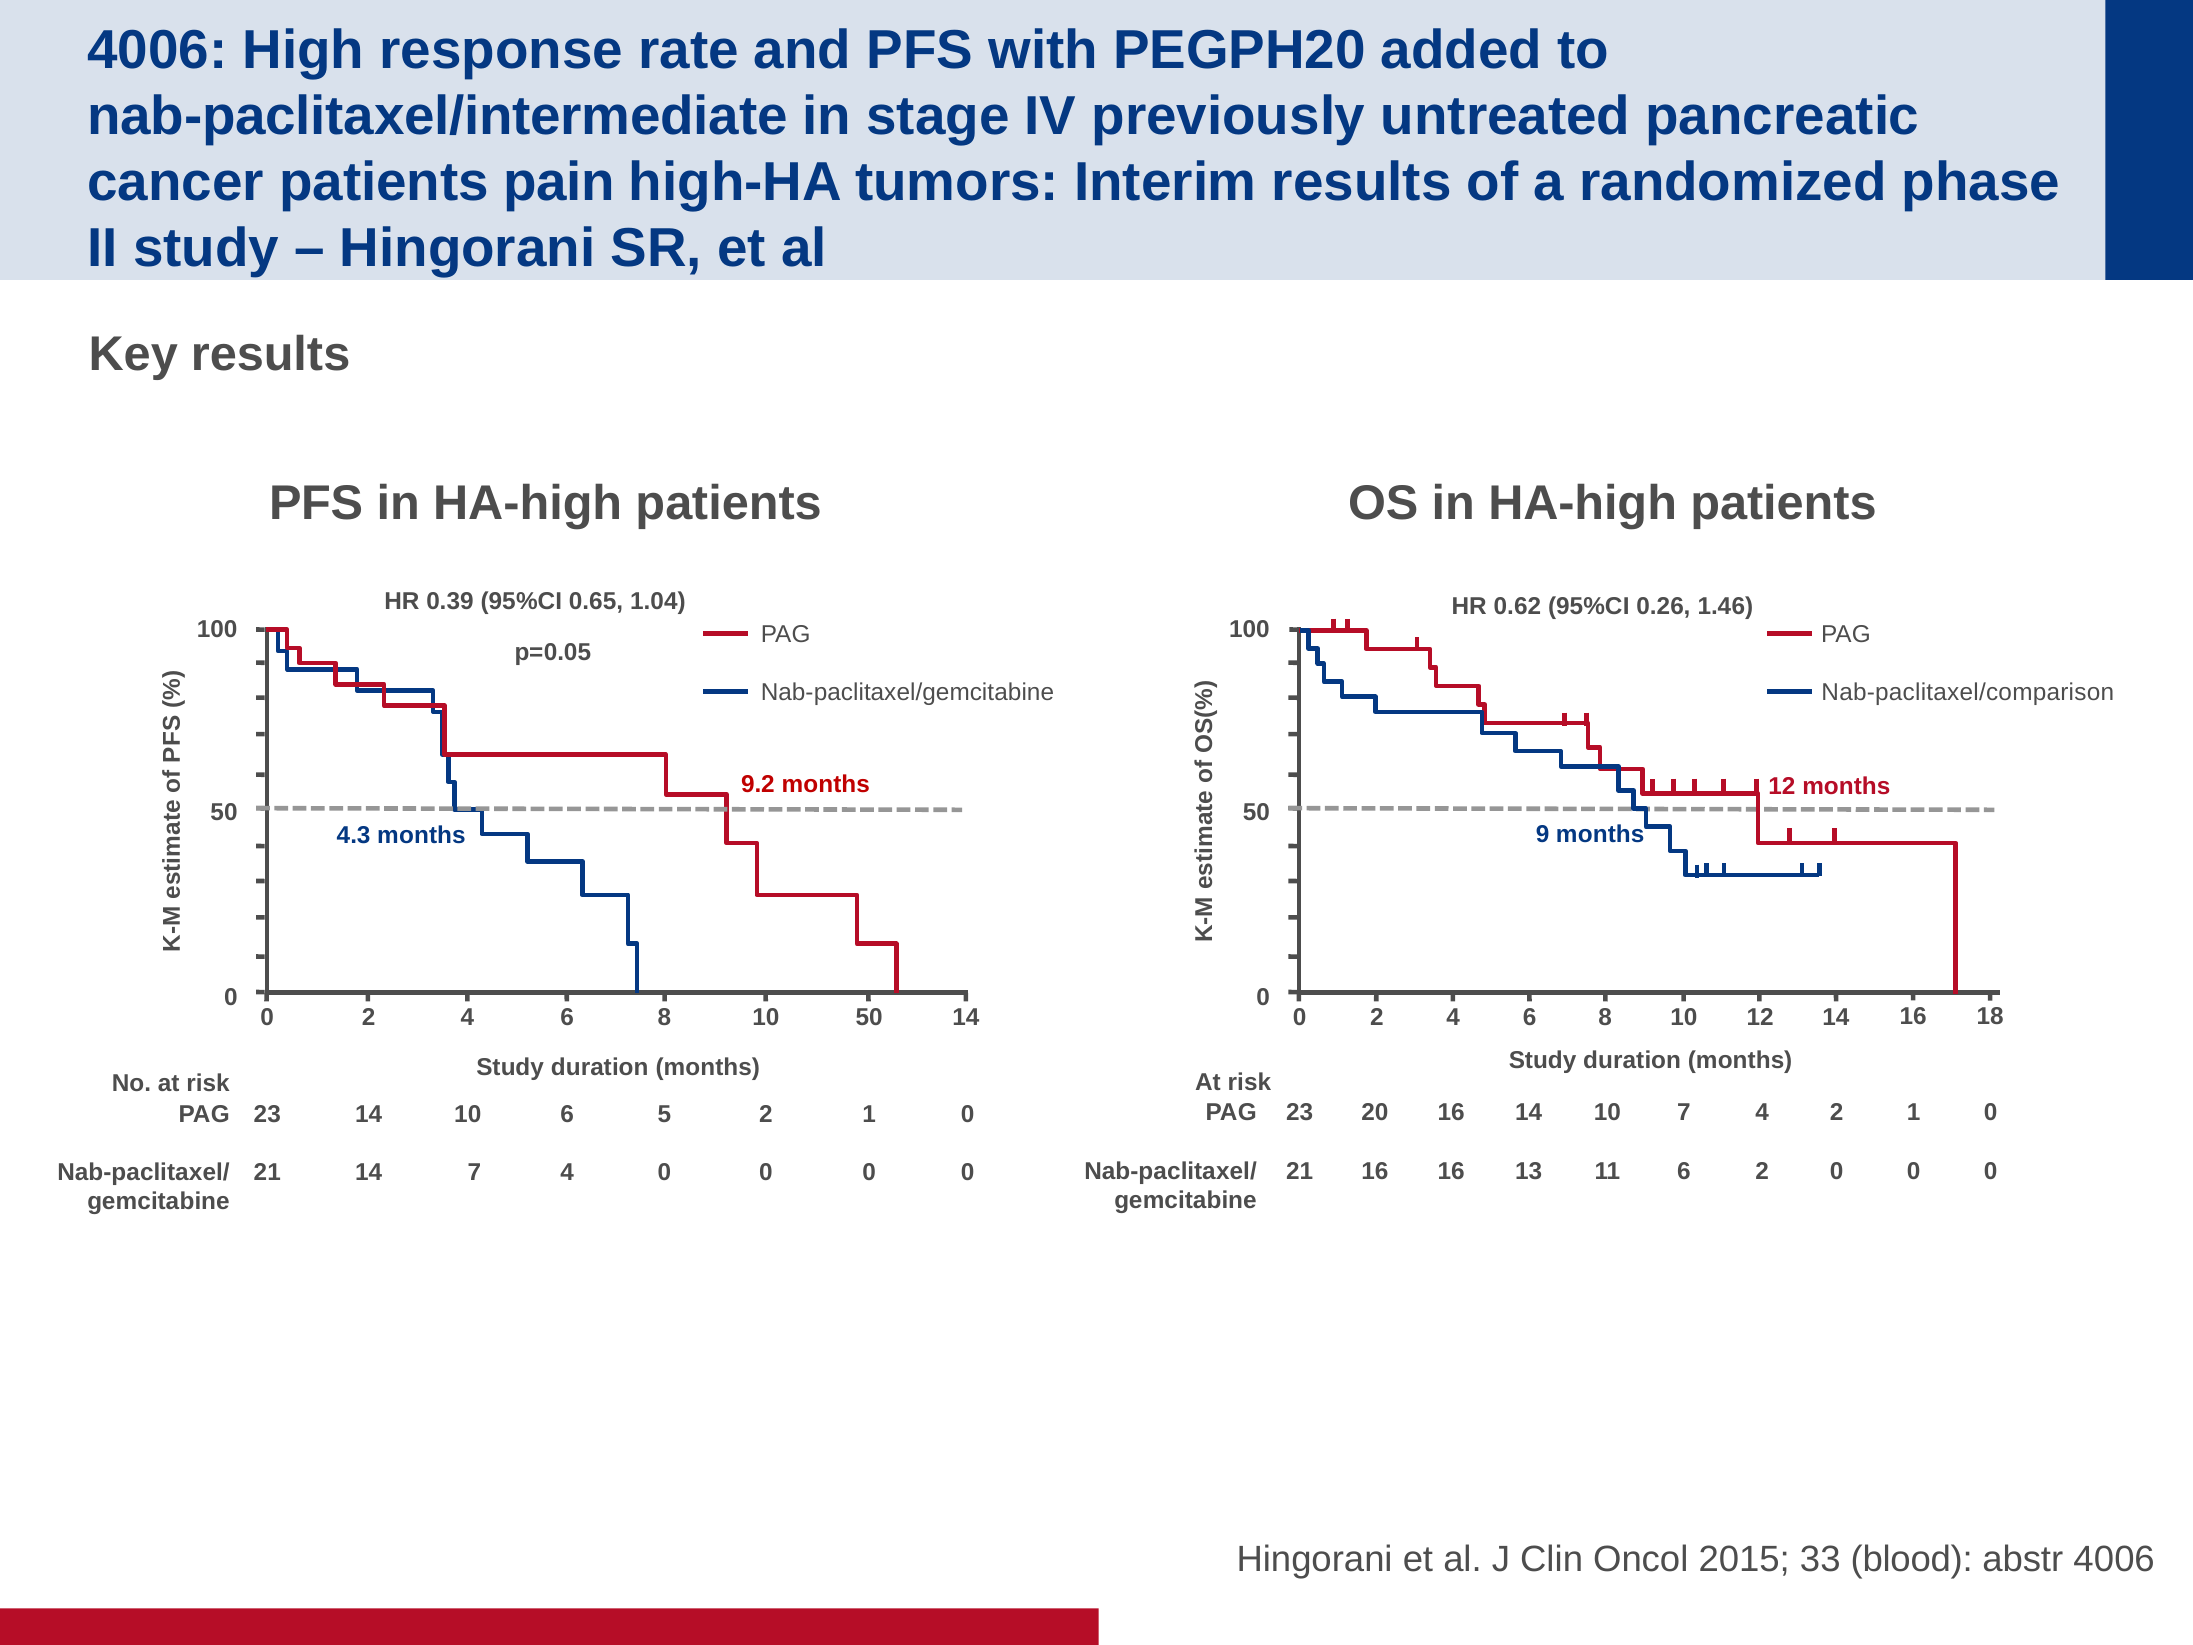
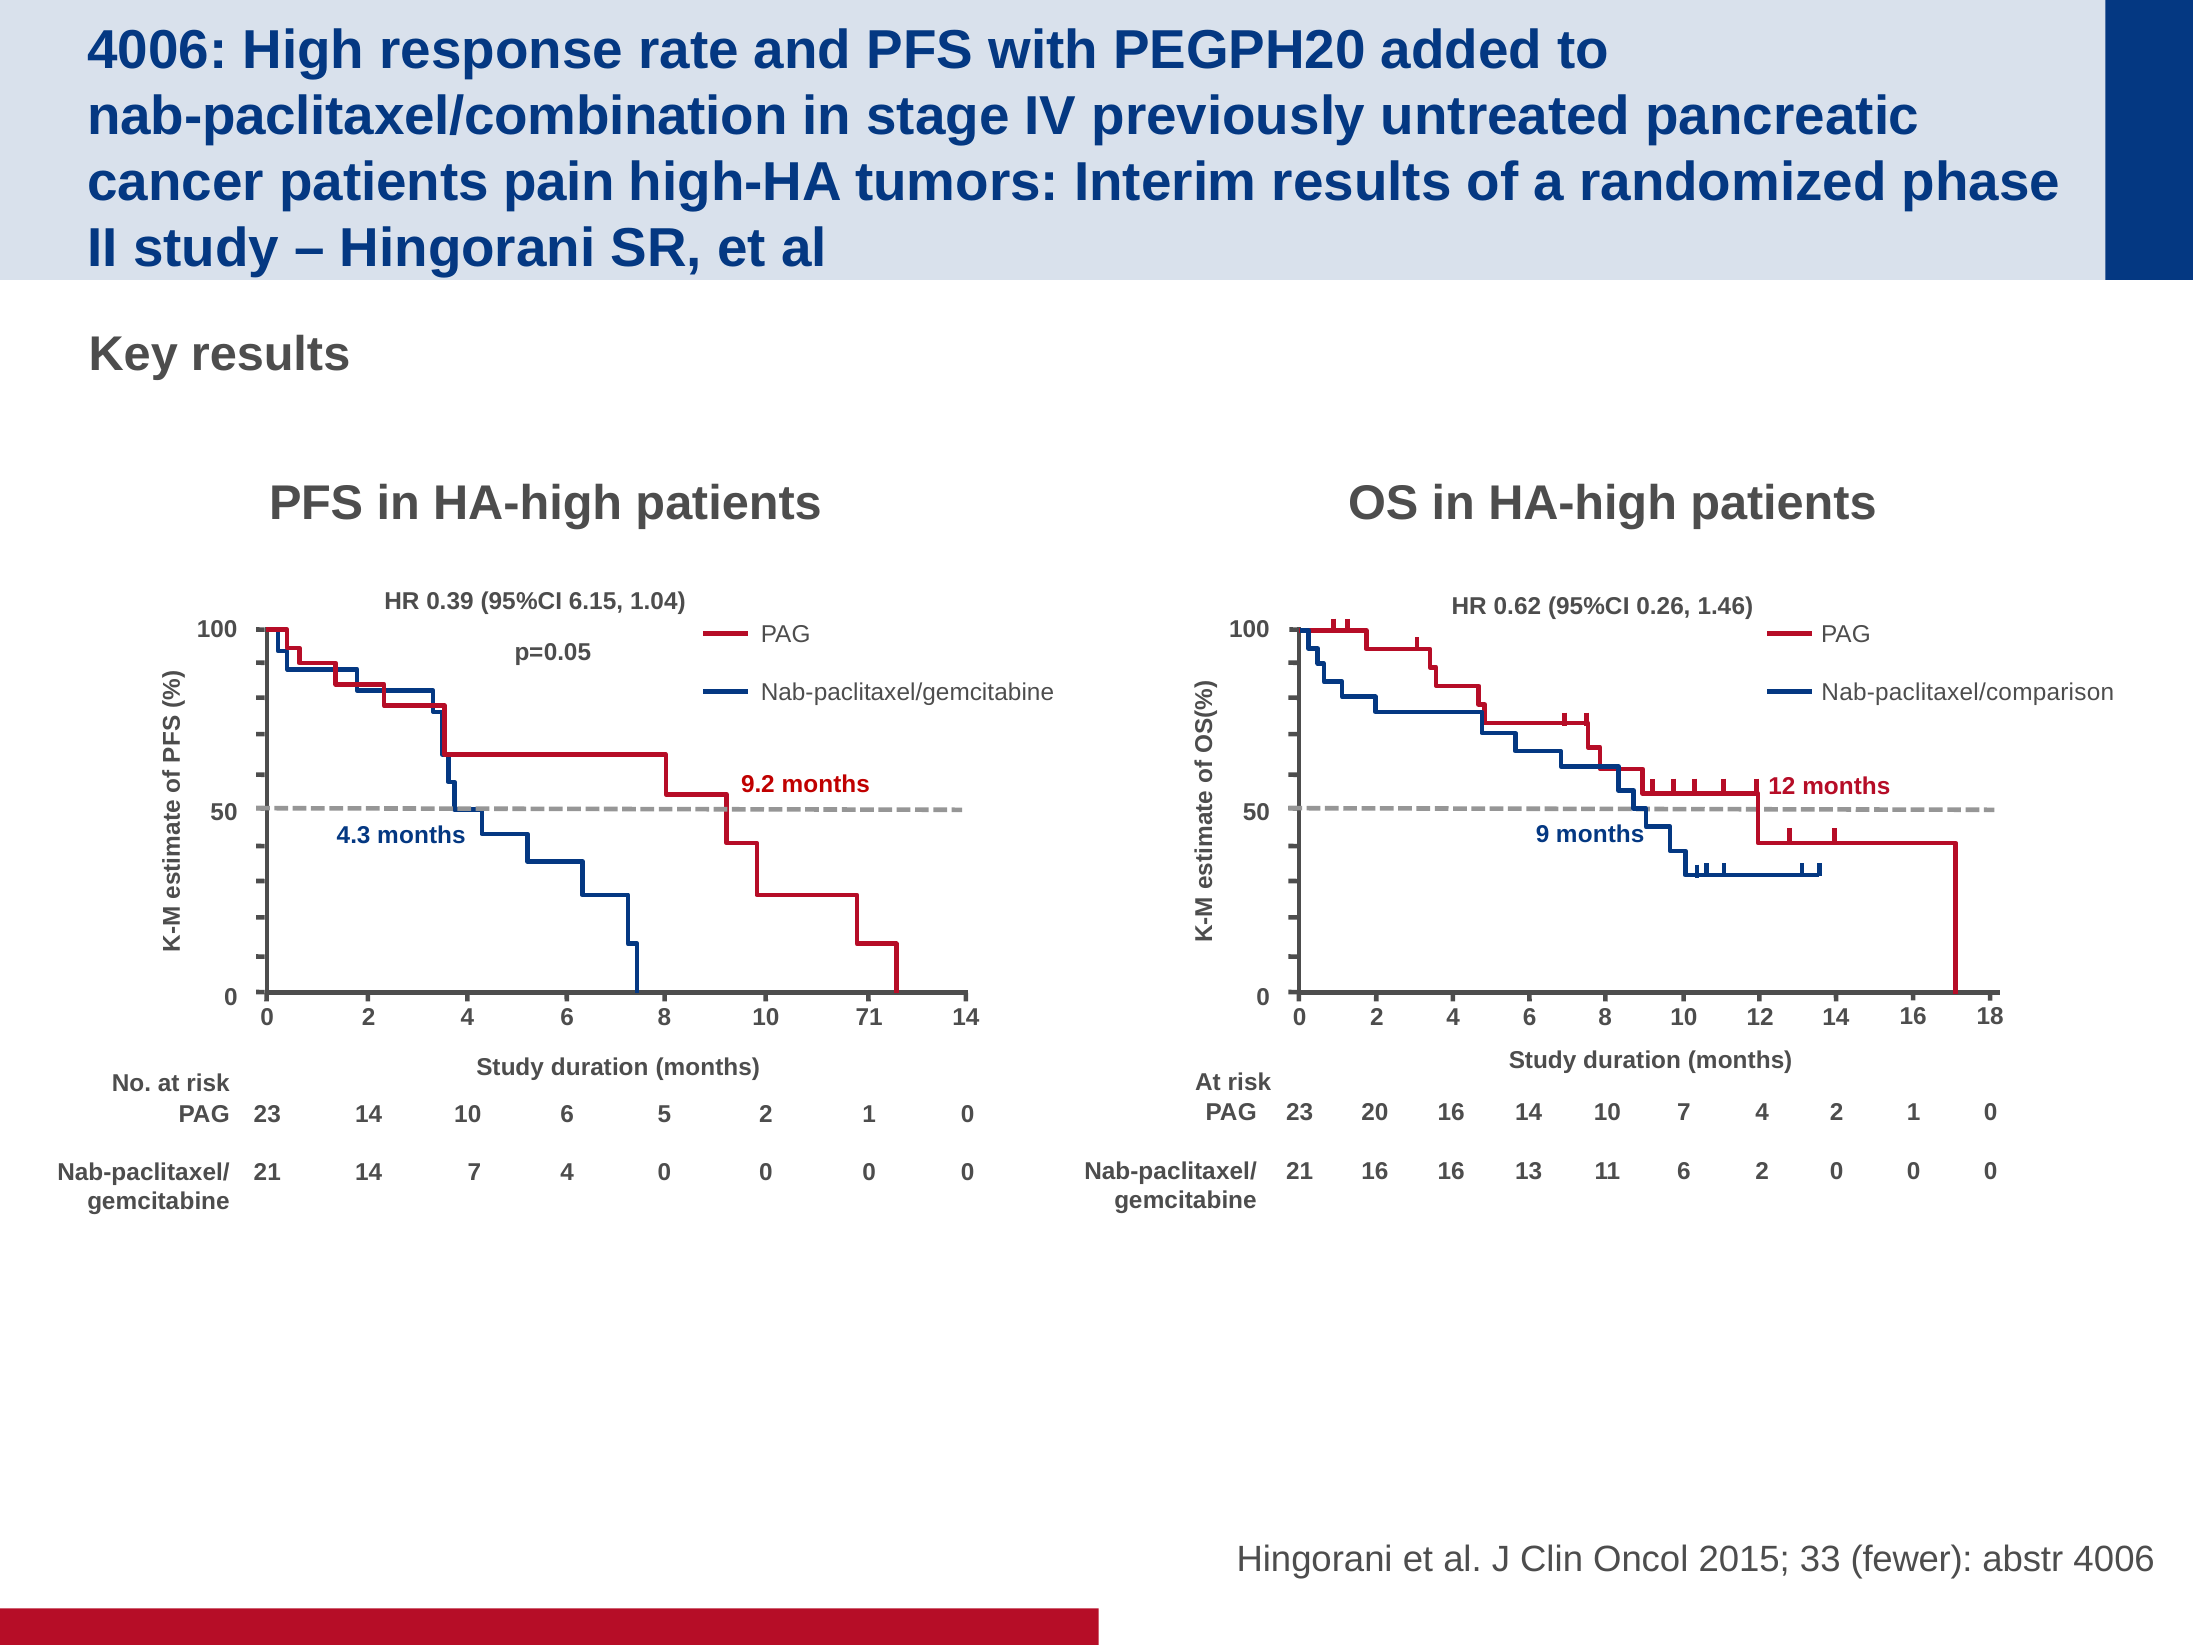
nab-paclitaxel/intermediate: nab-paclitaxel/intermediate -> nab-paclitaxel/combination (438, 116)
0.65: 0.65 -> 6.15 (596, 601)
10 50: 50 -> 71 (869, 1017)
blood: blood -> fewer (1912, 1559)
